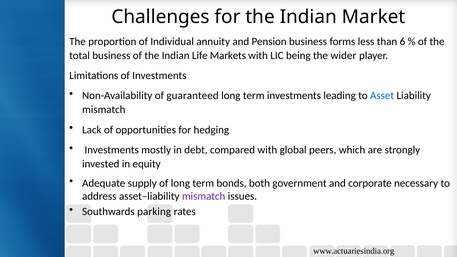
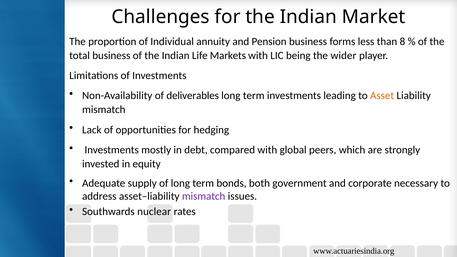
6: 6 -> 8 (402, 41)
guaranteed: guaranteed -> deliverables (193, 96)
Asset colour: blue -> orange (382, 96)
parking: parking -> nuclear (154, 212)
